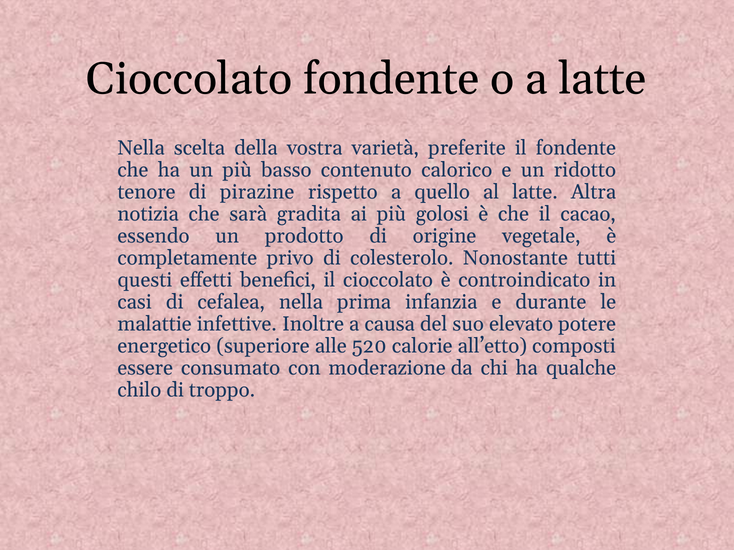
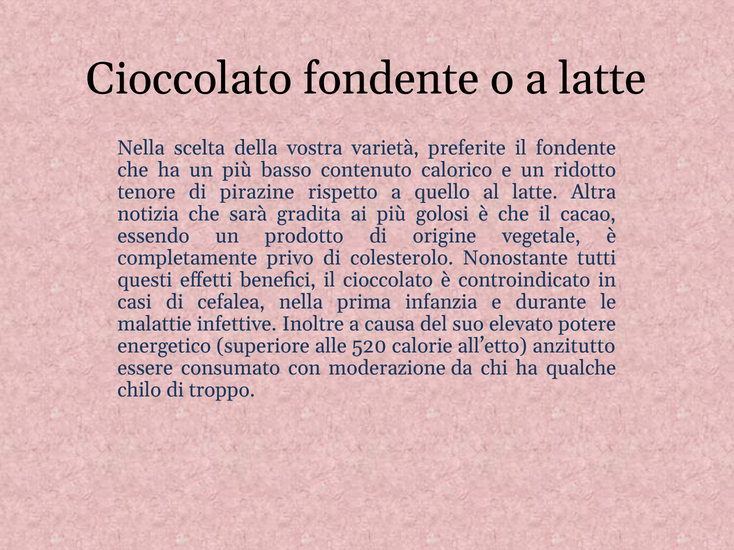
composti: composti -> anzitutto (574, 346)
